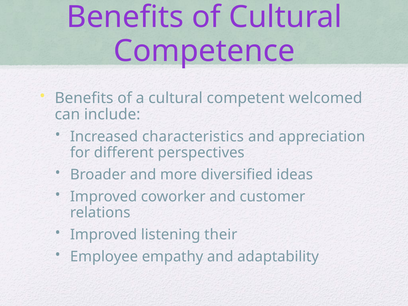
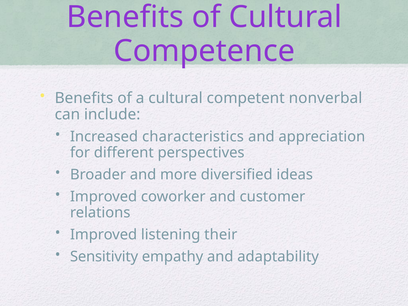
welcomed: welcomed -> nonverbal (325, 98)
Employee: Employee -> Sensitivity (104, 257)
